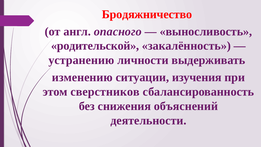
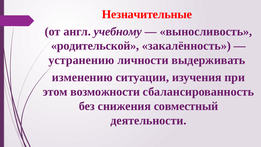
Бродяжничество: Бродяжничество -> Незначительные (147, 14)
опасного: опасного -> учебному (118, 31)
сверстников: сверстников -> возможности (105, 92)
объяснений: объяснений -> совместный (186, 106)
